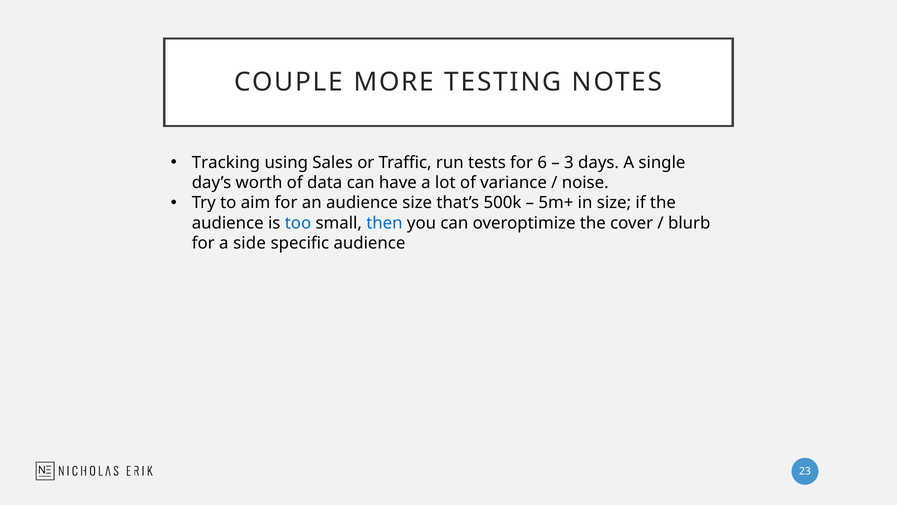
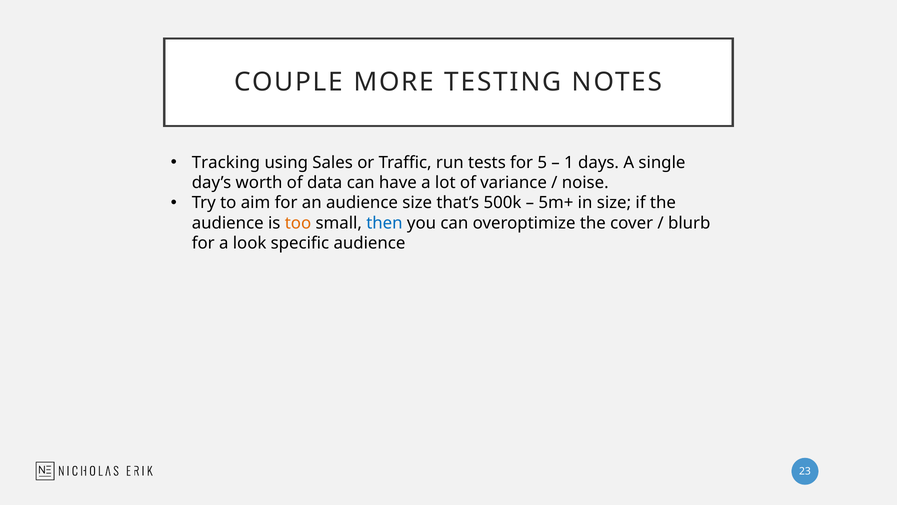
6: 6 -> 5 (542, 162)
3: 3 -> 1 (569, 162)
too colour: blue -> orange (298, 223)
side: side -> look (250, 243)
